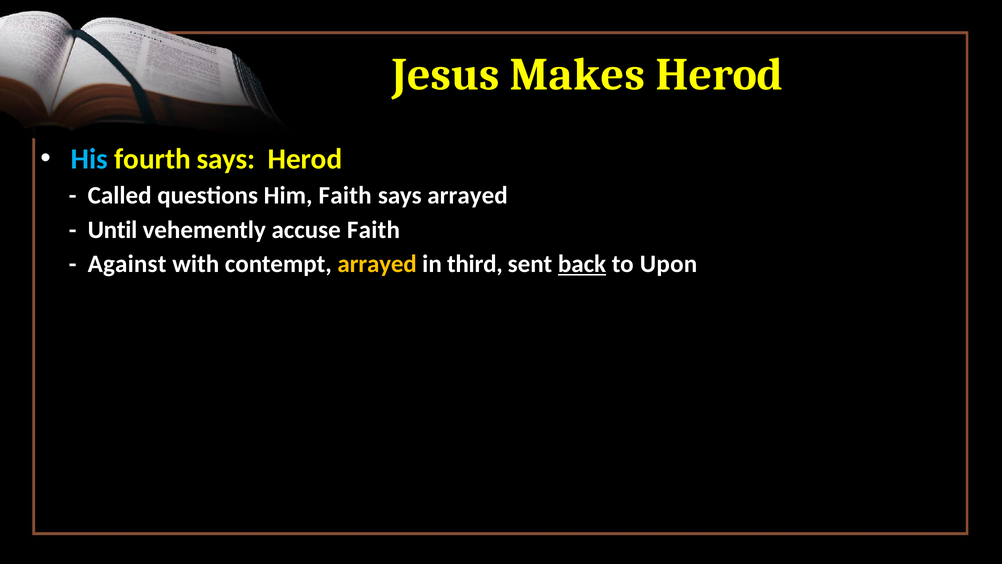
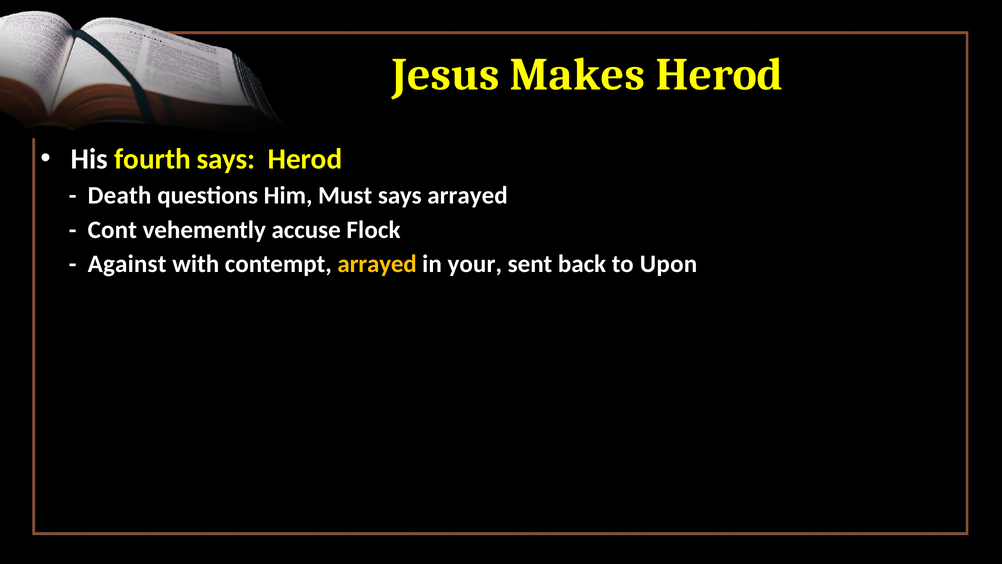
His colour: light blue -> white (89, 159)
Called: Called -> Death (120, 195)
Him Faith: Faith -> Must (345, 195)
Until: Until -> Cont (112, 230)
accuse Faith: Faith -> Flock (374, 230)
third: third -> your (475, 264)
back underline: present -> none (582, 264)
